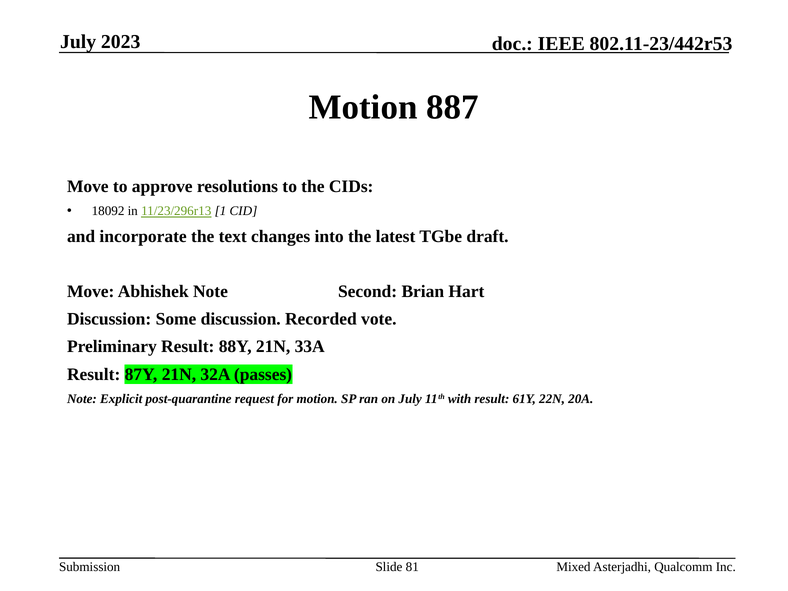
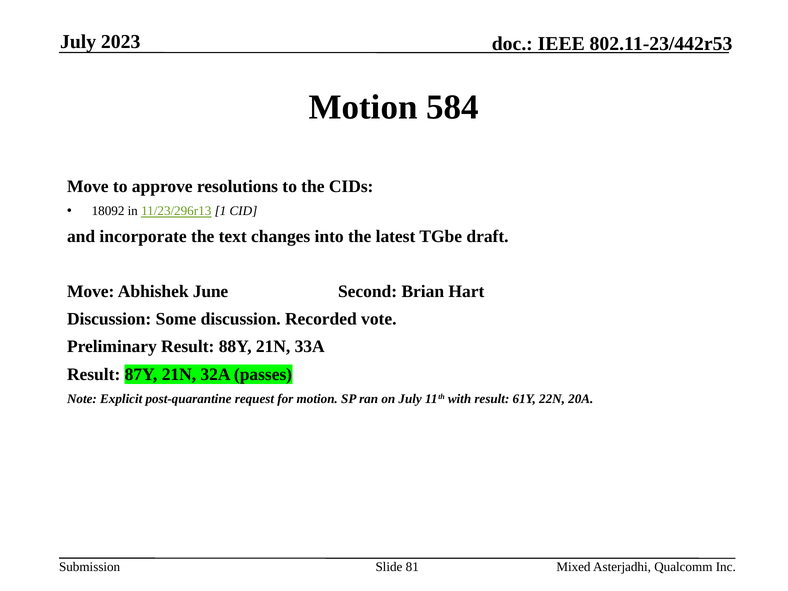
887: 887 -> 584 (453, 107)
Abhishek Note: Note -> June (211, 291)
